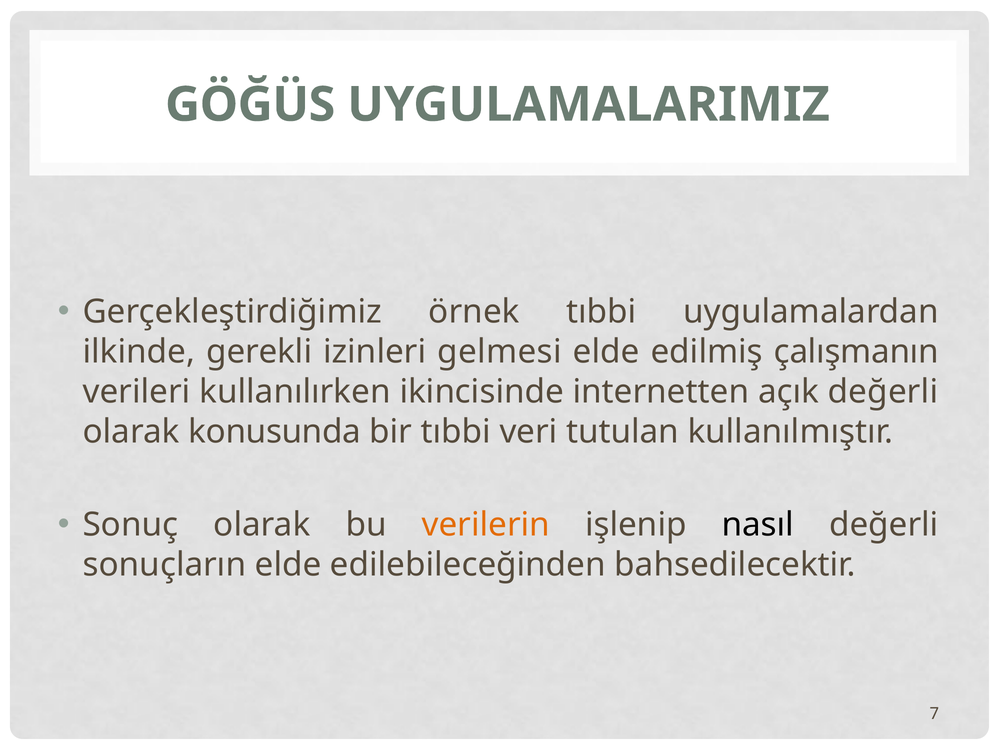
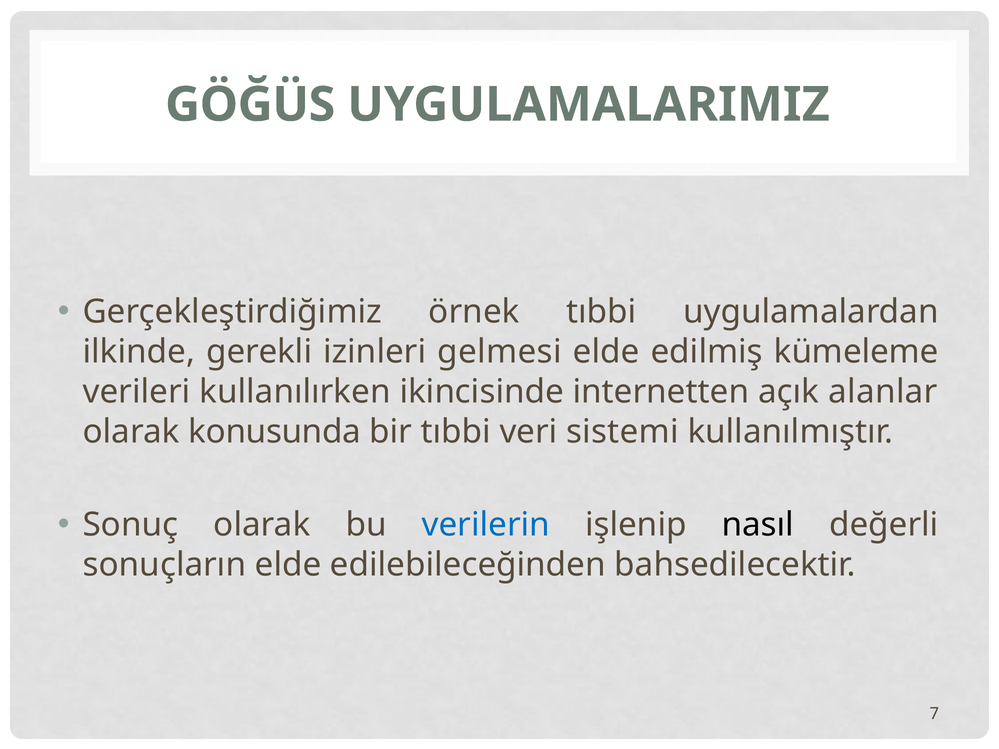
çalışmanın: çalışmanın -> kümeleme (856, 352)
açık değerli: değerli -> alanlar (883, 392)
tutulan: tutulan -> sistemi (622, 432)
verilerin colour: orange -> blue (486, 525)
